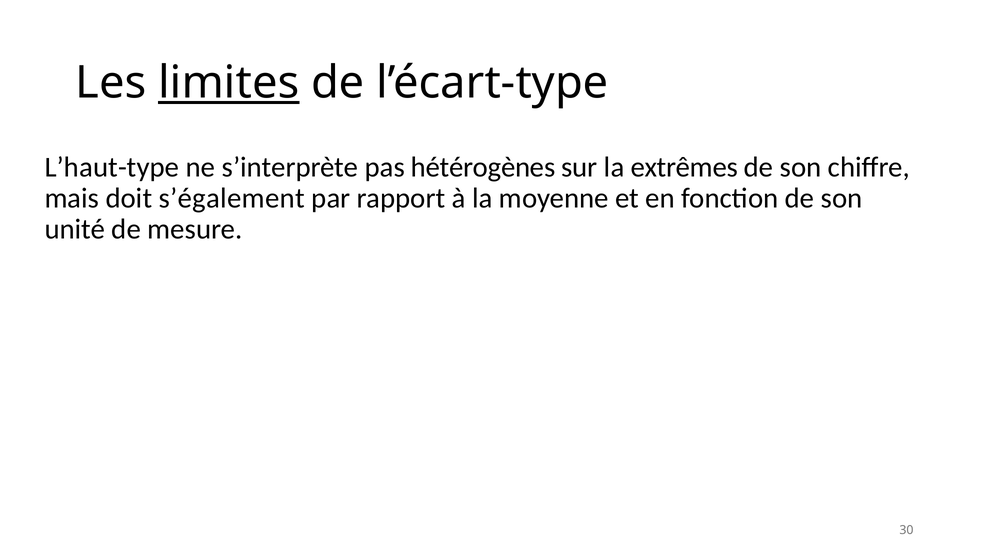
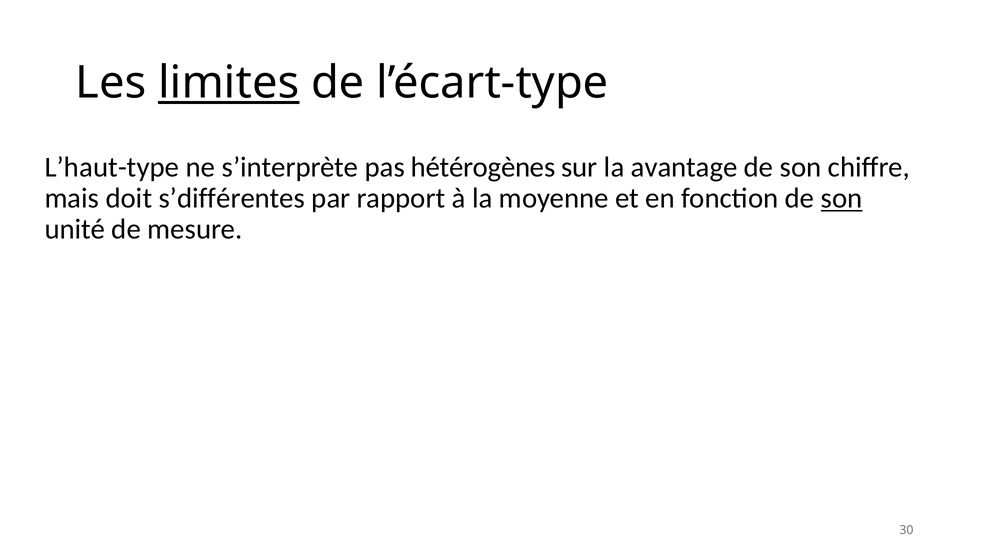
extrêmes: extrêmes -> avantage (684, 167)
s’également: s’également -> s’différentes (232, 198)
son underline: none -> present (842, 198)
